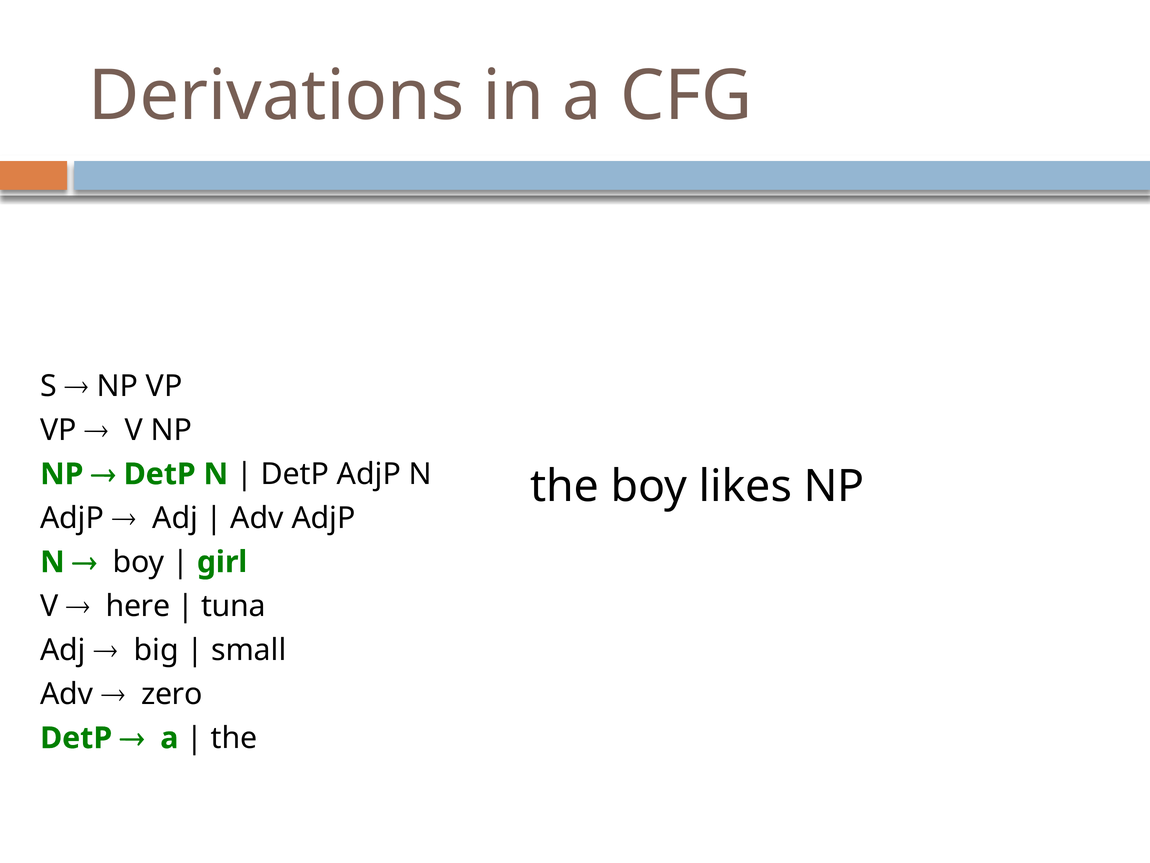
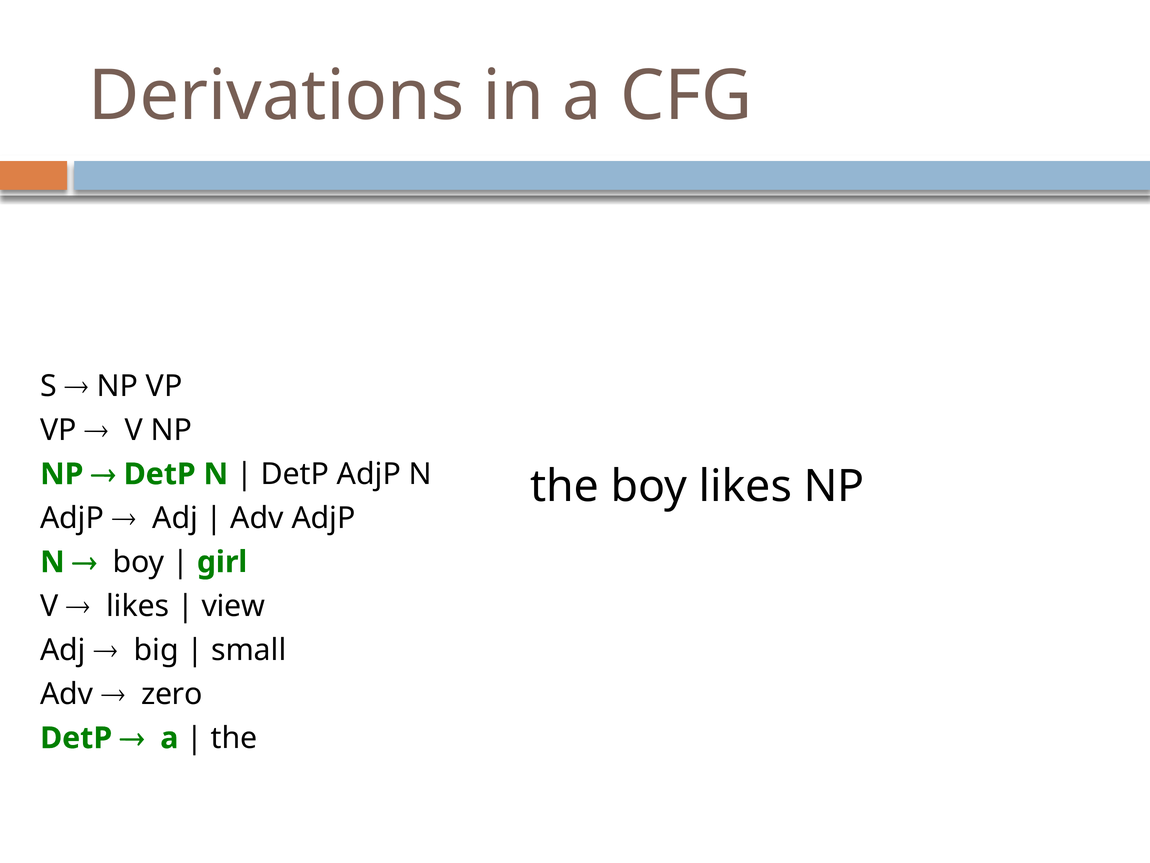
here: here -> likes (138, 606)
tuna: tuna -> view (233, 606)
